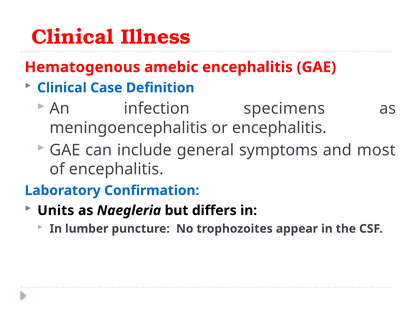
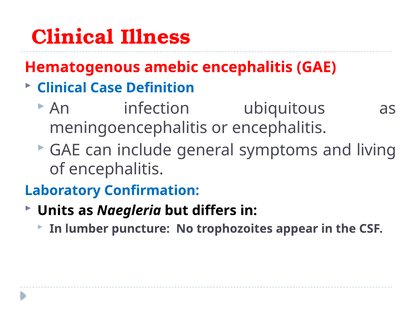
specimens: specimens -> ubiquitous (284, 109)
most: most -> living (376, 150)
